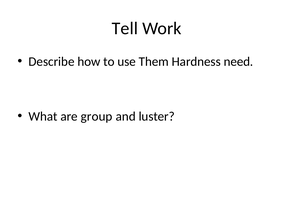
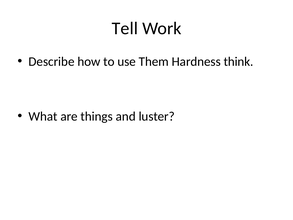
need: need -> think (238, 61)
group: group -> things (97, 116)
